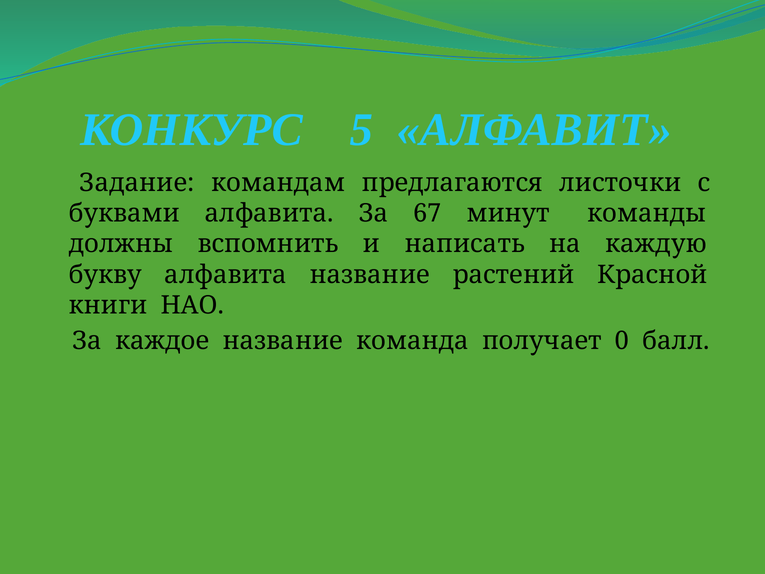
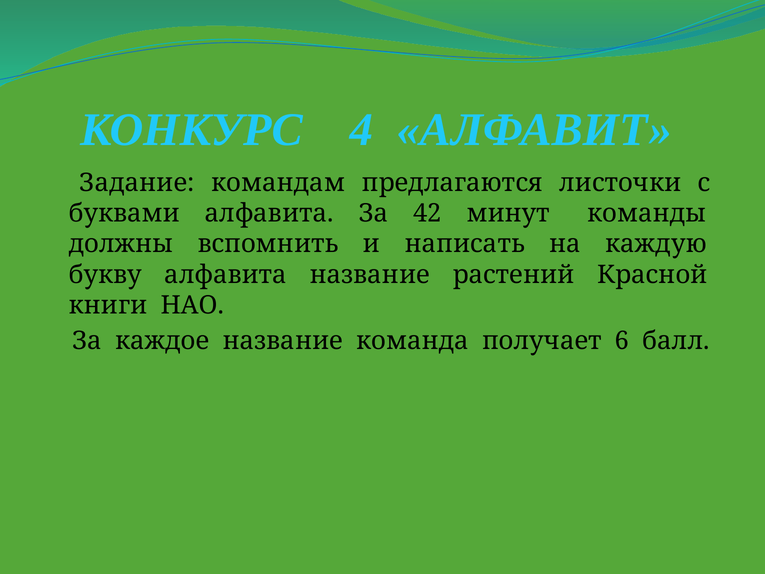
5: 5 -> 4 (362, 130)
67: 67 -> 42 (427, 213)
0: 0 -> 6 (622, 341)
